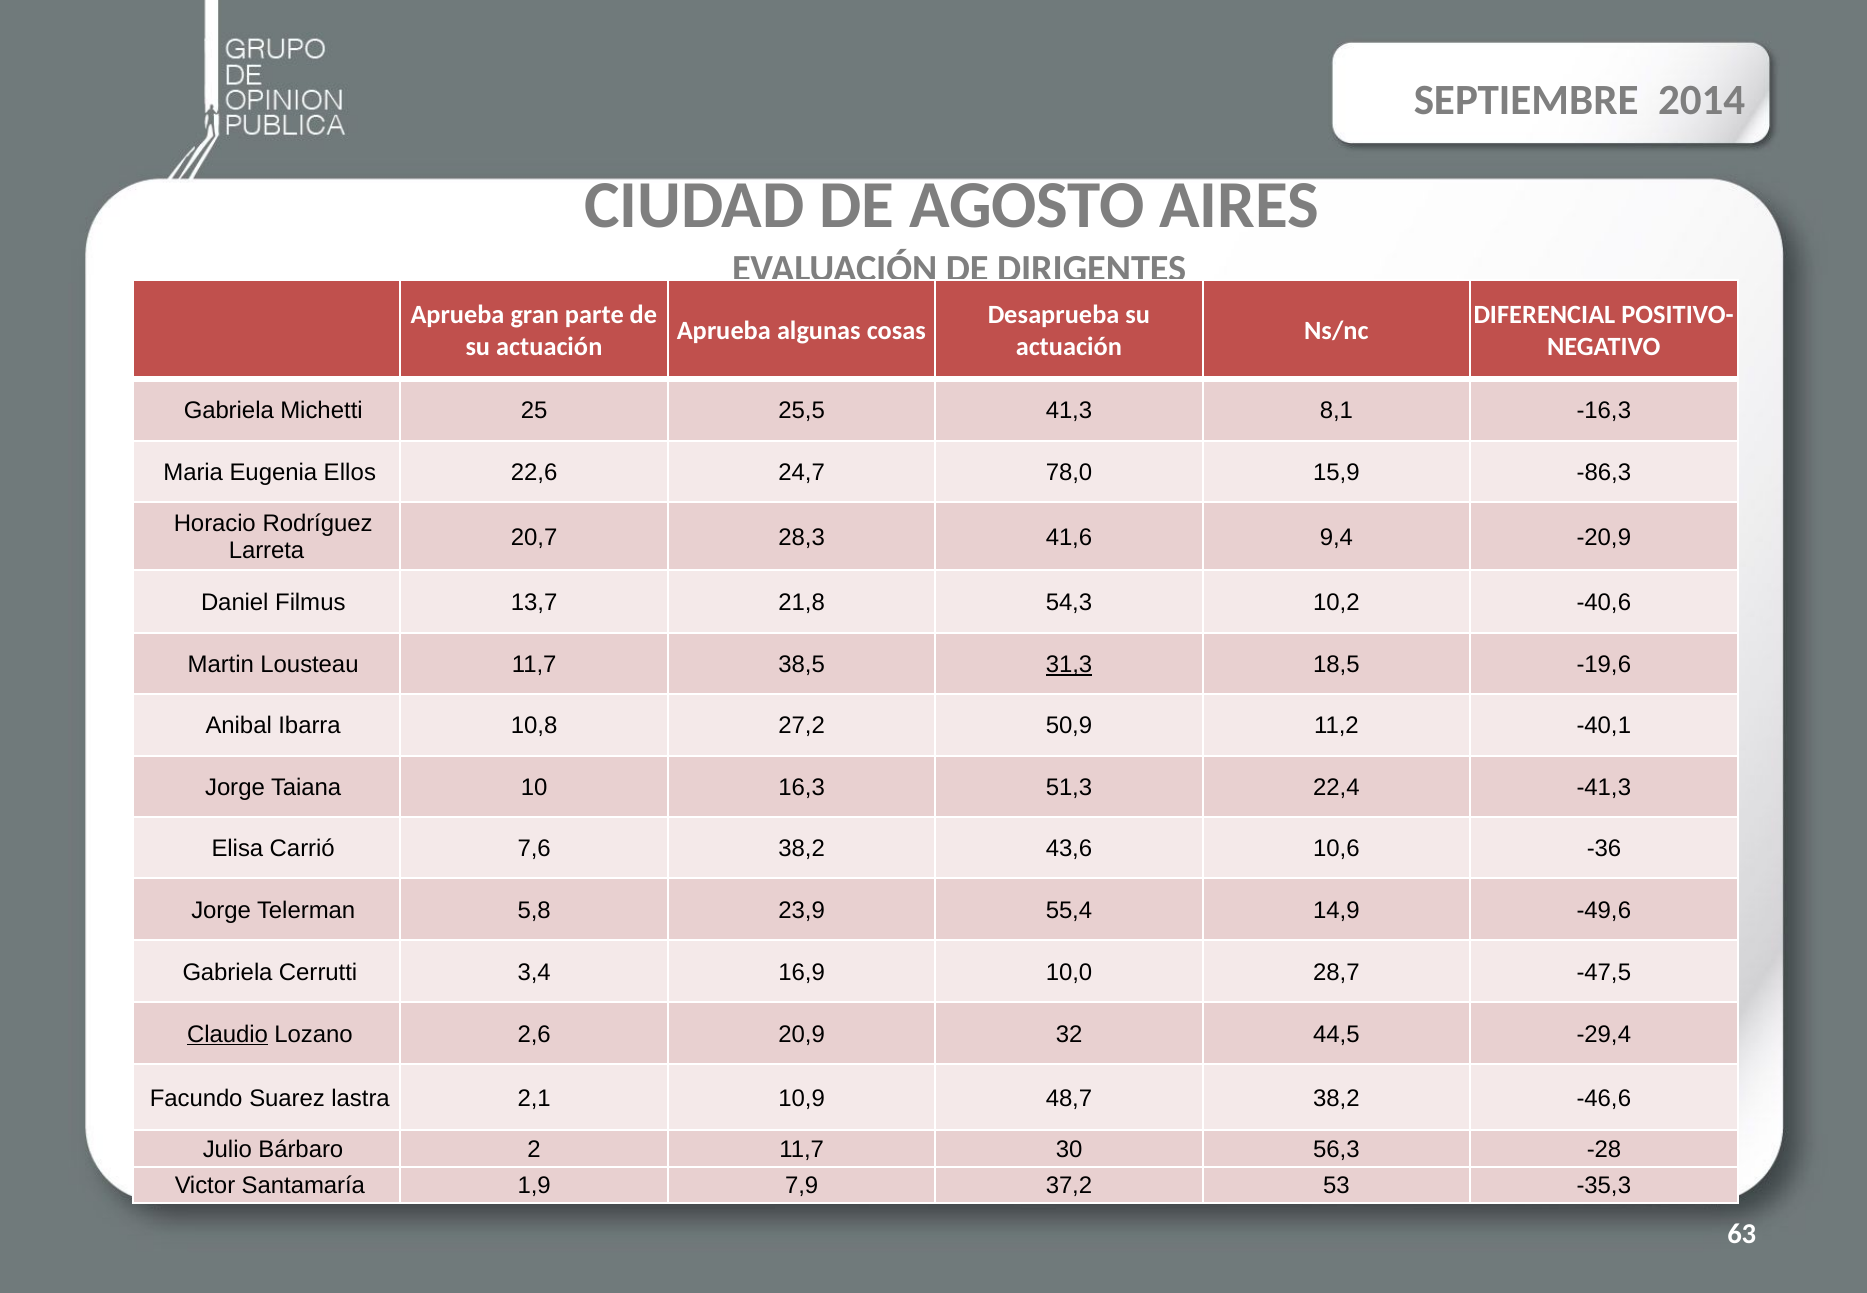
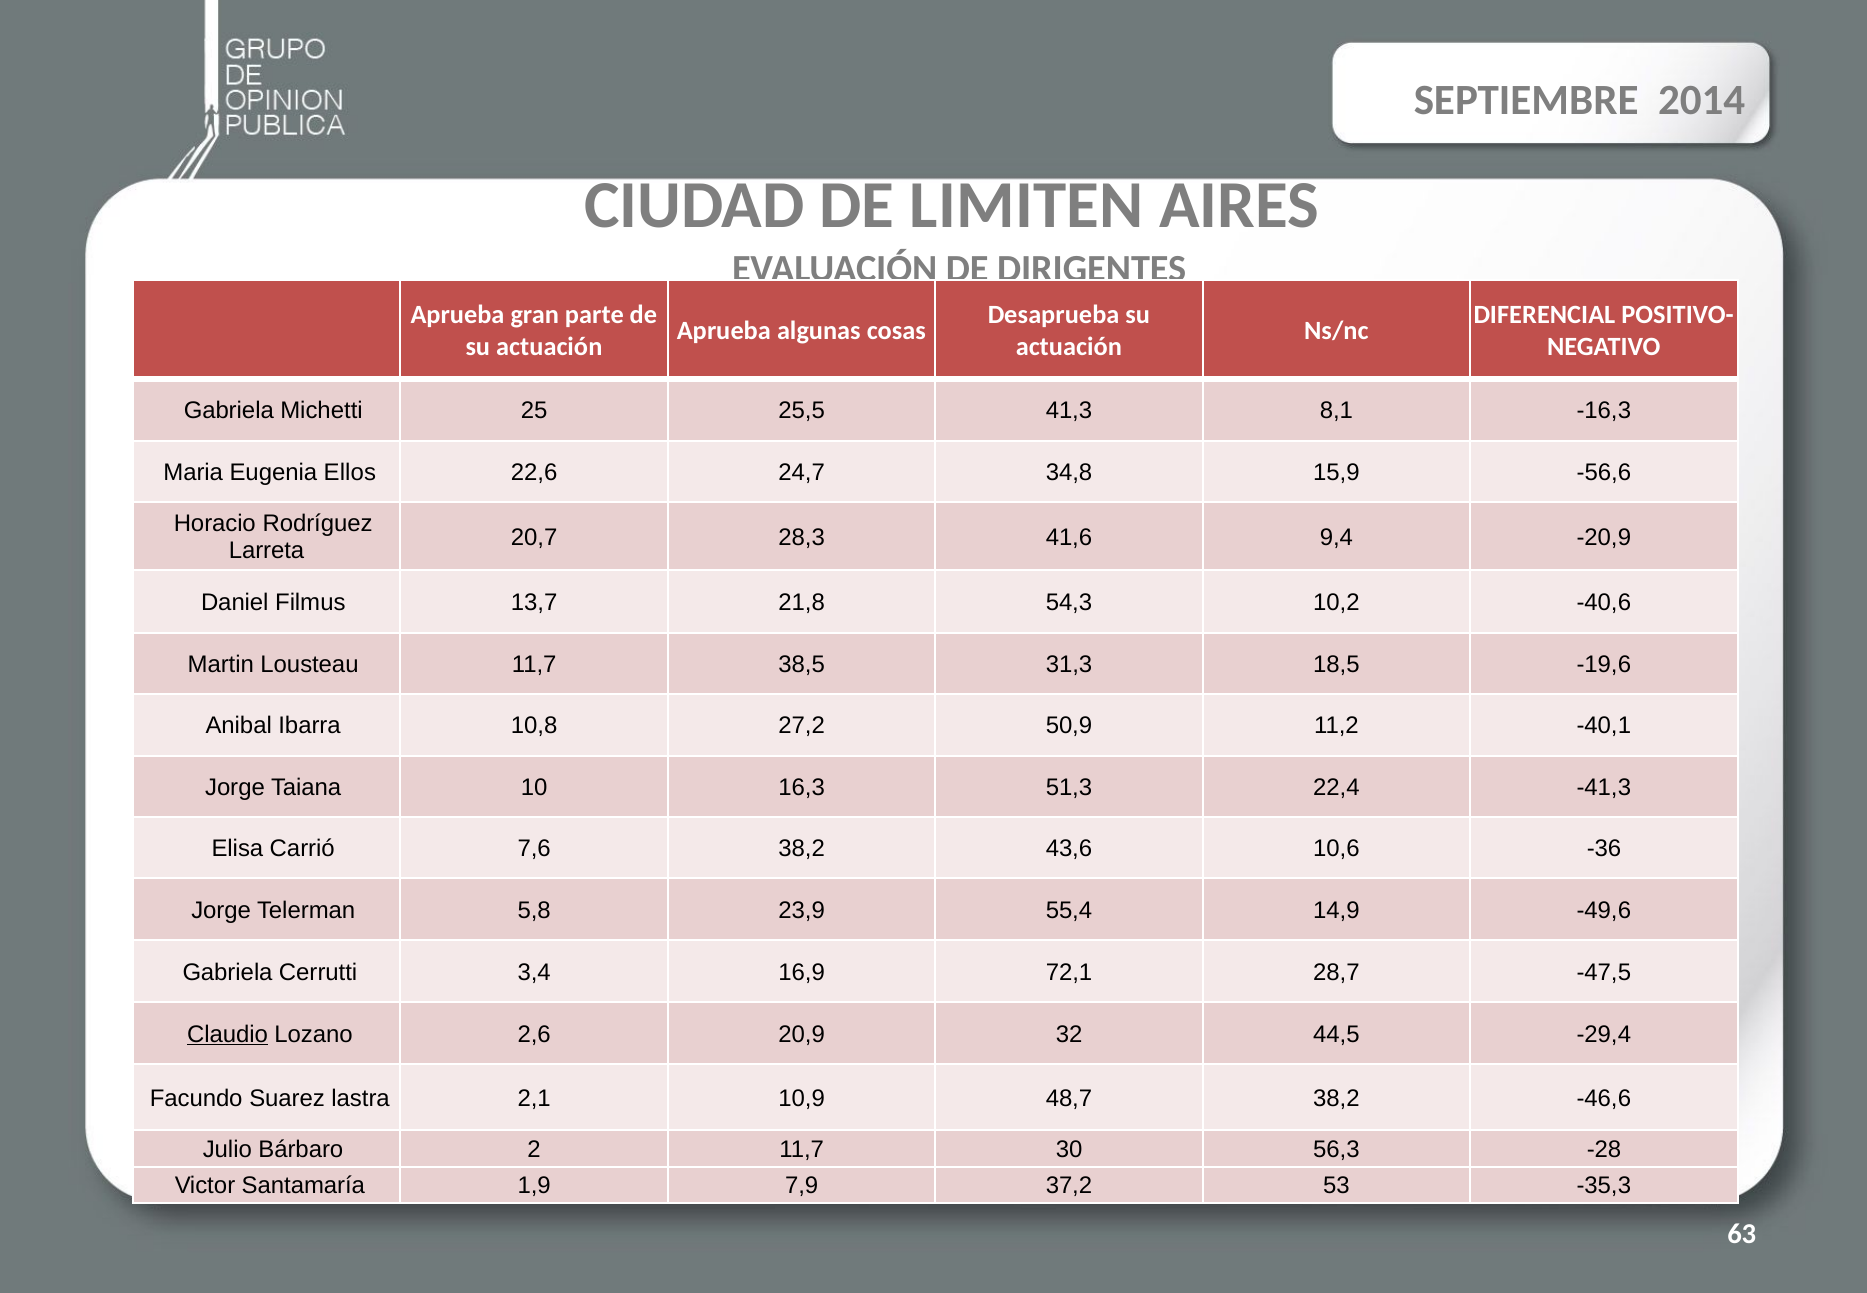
AGOSTO: AGOSTO -> LIMITEN (1027, 206)
78,0: 78,0 -> 34,8 (1069, 472)
-86,3: -86,3 -> -56,6 (1604, 472)
31,3 underline: present -> none (1069, 664)
10,0: 10,0 -> 72,1 (1069, 972)
